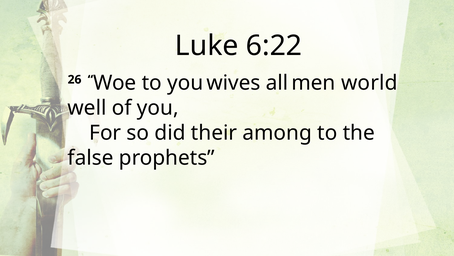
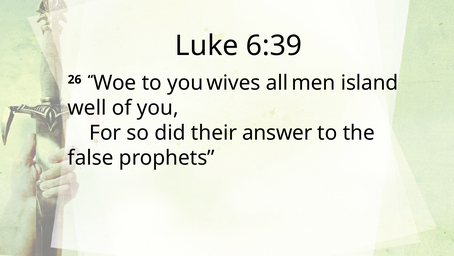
6:22: 6:22 -> 6:39 (274, 46)
world: world -> island (370, 83)
among: among -> answer (277, 133)
